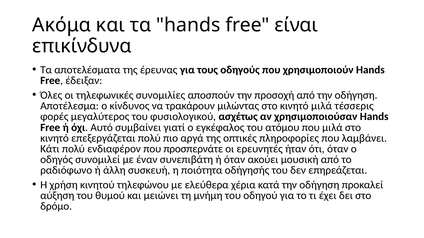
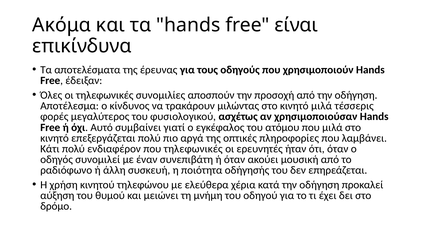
που προσπερνάτε: προσπερνάτε -> τηλεφωνικές (193, 149)
